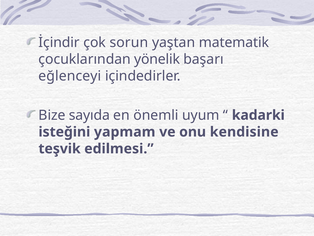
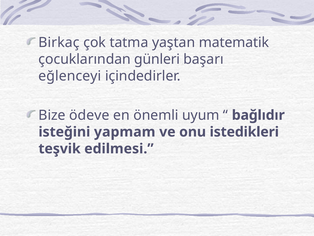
İçindir: İçindir -> Birkaç (59, 42)
sorun: sorun -> tatma (129, 42)
yönelik: yönelik -> günleri (157, 59)
sayıda: sayıda -> ödeve (89, 115)
kadarki: kadarki -> bağlıdır (258, 115)
kendisine: kendisine -> istedikleri (244, 132)
